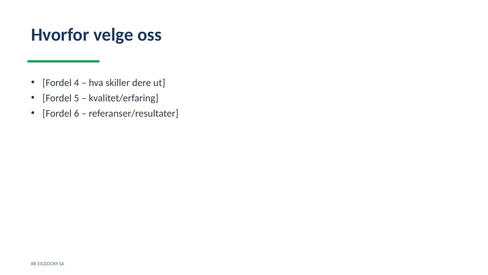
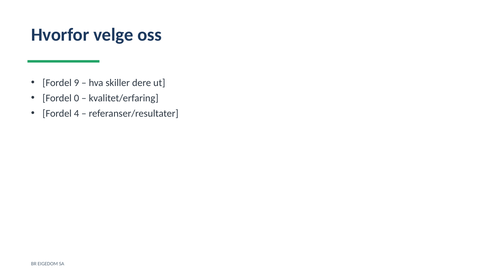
4: 4 -> 9 (77, 83)
5: 5 -> 0 (77, 98)
6: 6 -> 4 (77, 113)
